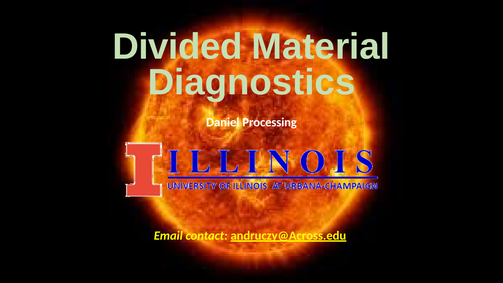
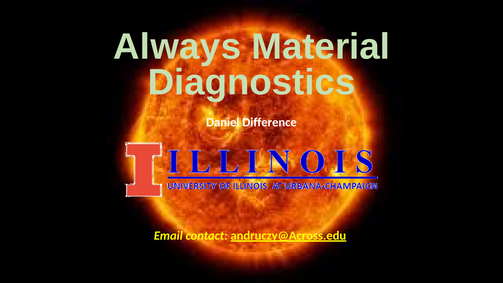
Divided: Divided -> Always (177, 47)
Processing: Processing -> Difference (270, 122)
